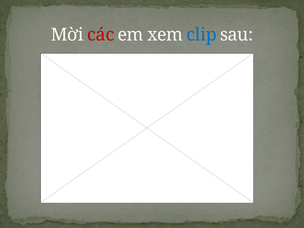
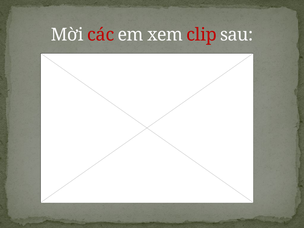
clip colour: blue -> red (202, 35)
